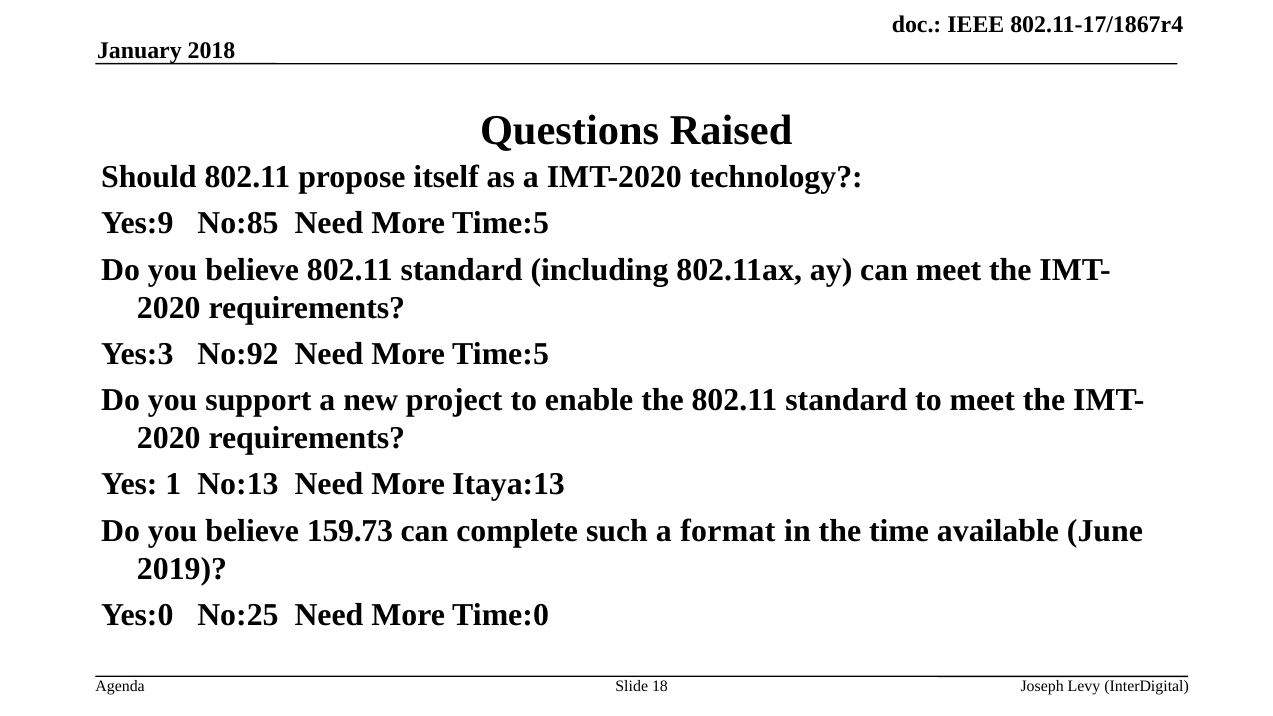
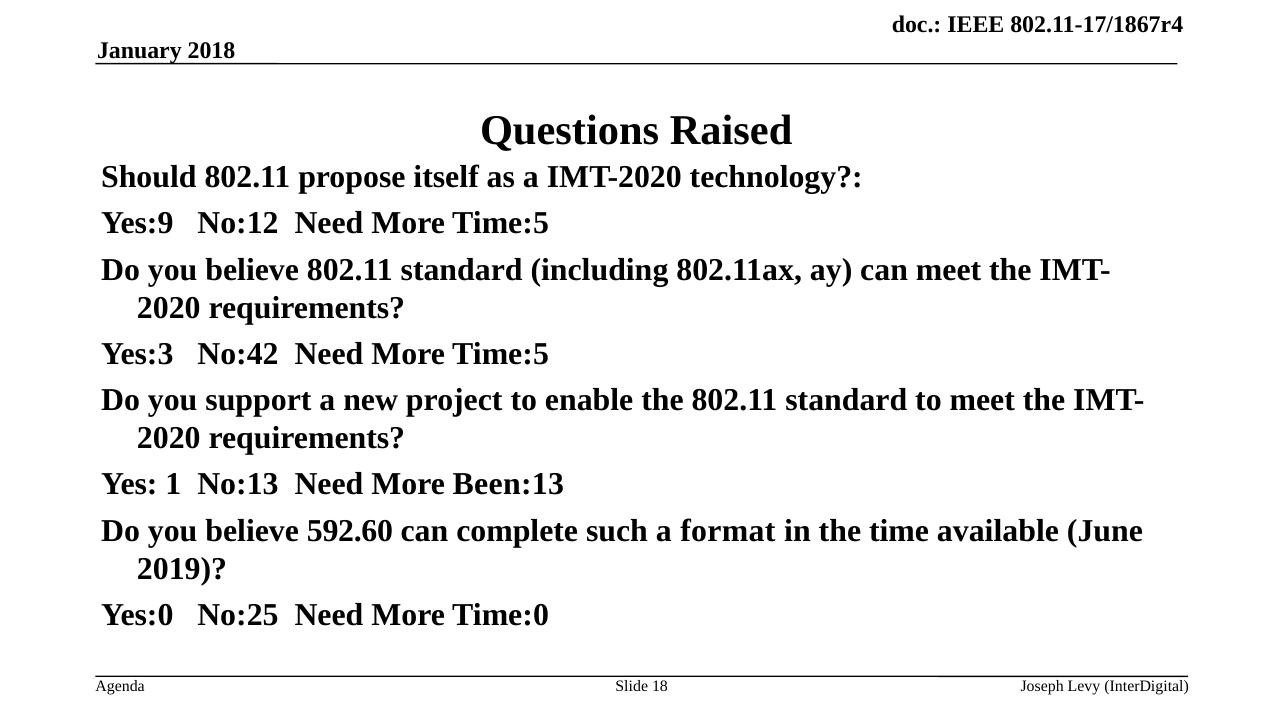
No:85: No:85 -> No:12 (238, 223)
No:92: No:92 -> No:42 (238, 354)
Itaya:13: Itaya:13 -> Been:13 (508, 484)
159.73: 159.73 -> 592.60 (350, 531)
